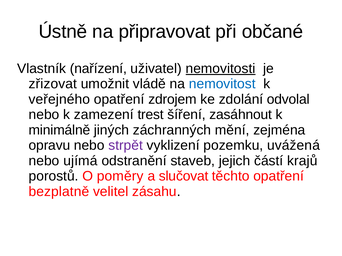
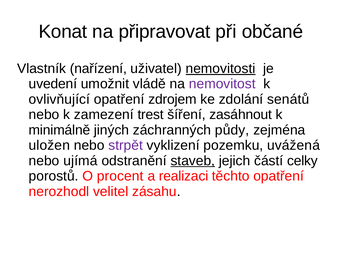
Ústně: Ústně -> Konat (63, 32)
zřizovat: zřizovat -> uvedení (53, 84)
nemovitost colour: blue -> purple (222, 84)
veřejného: veřejného -> ovlivňující (59, 99)
odvolal: odvolal -> senátů (288, 99)
mění: mění -> půdy (232, 130)
opravu: opravu -> uložen (49, 146)
staveb underline: none -> present (193, 161)
krajů: krajů -> celky (302, 161)
poměry: poměry -> procent (120, 176)
slučovat: slučovat -> realizaci (184, 176)
bezplatně: bezplatně -> nerozhodl (59, 192)
